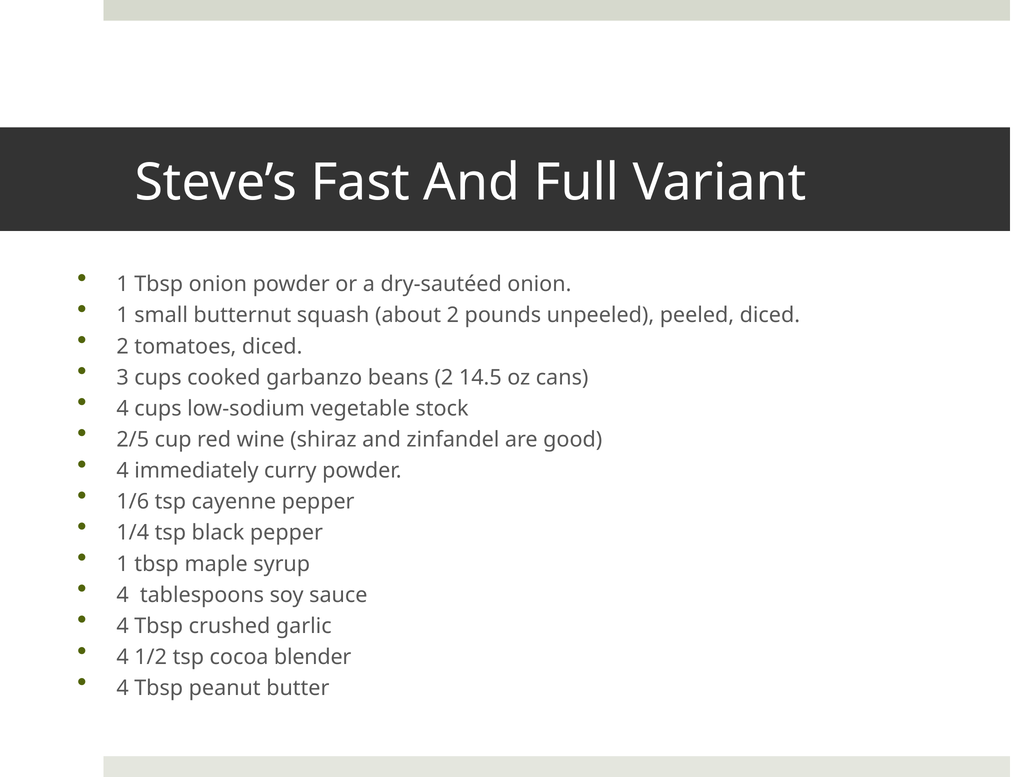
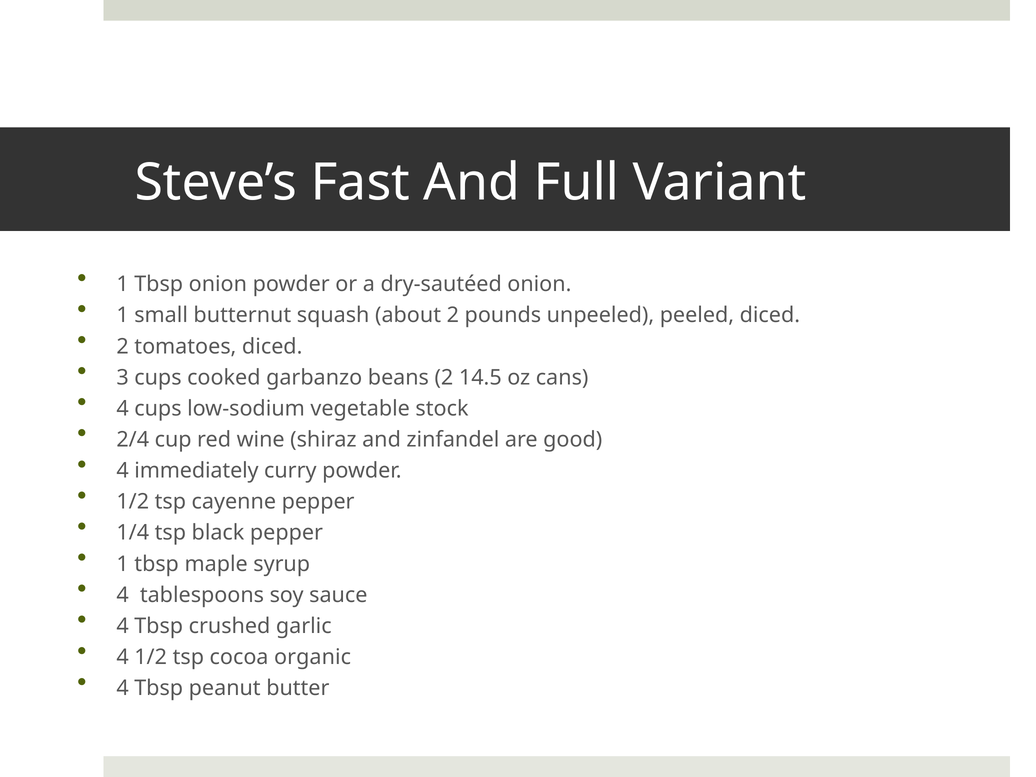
2/5: 2/5 -> 2/4 (133, 440)
1/6: 1/6 -> 1/2 (133, 502)
blender: blender -> organic (313, 657)
